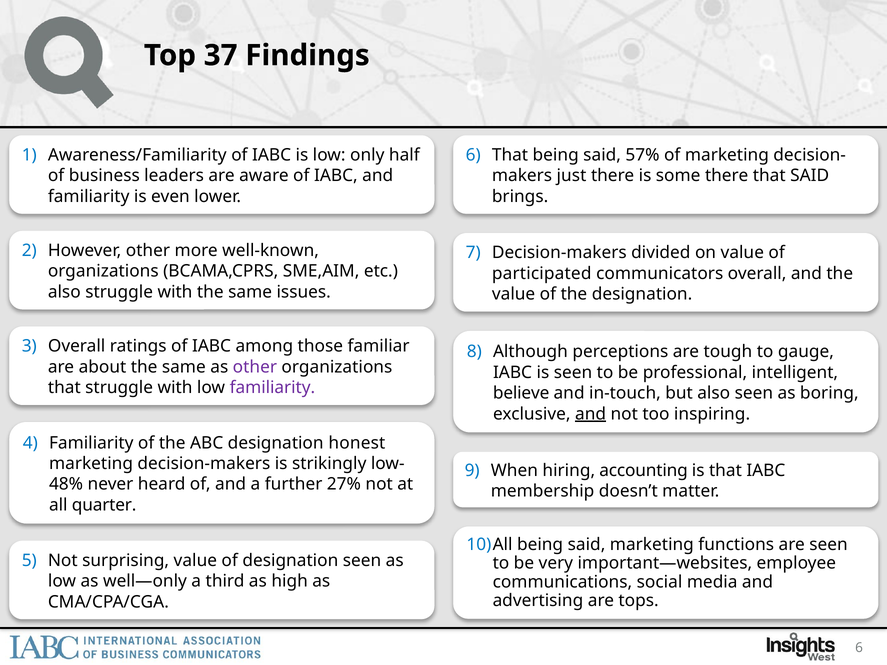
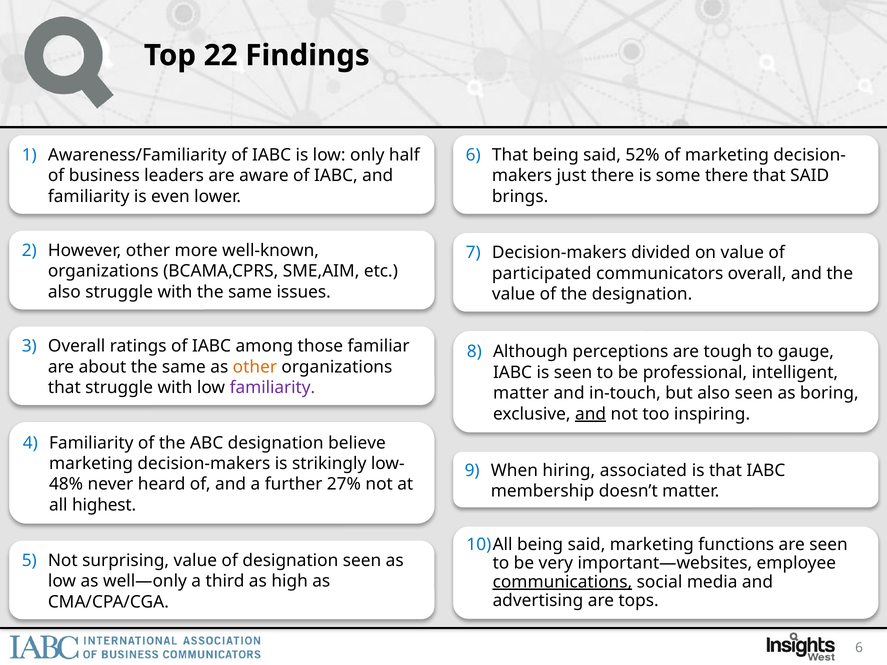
37: 37 -> 22 (221, 55)
57%: 57% -> 52% (642, 155)
other colour: purple -> orange (255, 367)
believe: believe -> matter (521, 393)
honest: honest -> believe (357, 443)
accounting: accounting -> associated (643, 471)
quarter: quarter -> highest (104, 505)
communications underline: none -> present (562, 582)
